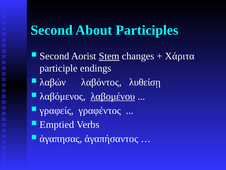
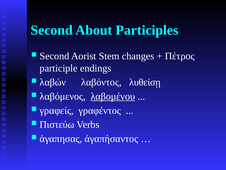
Stem underline: present -> none (109, 56)
Χάριτα: Χάριτα -> Πέτρος (180, 56)
Emptied: Emptied -> Πιστεύω (57, 124)
